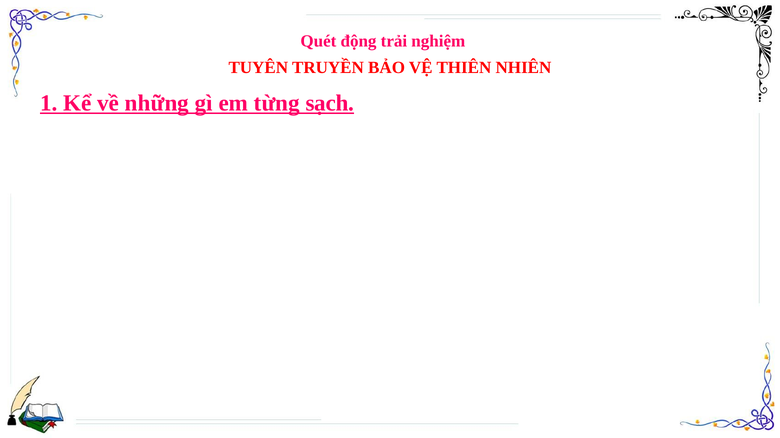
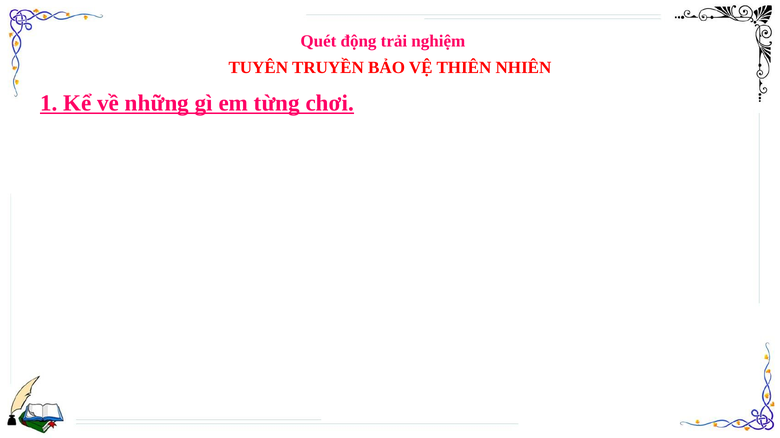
sạch: sạch -> chơi (330, 103)
